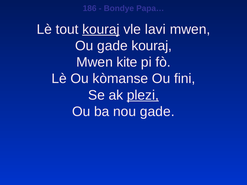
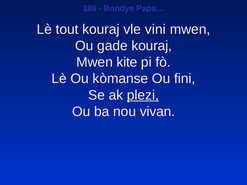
kouraj underline: present -> none (101, 29)
lavi: lavi -> vini (155, 29)
nou gade: gade -> vivan (157, 112)
